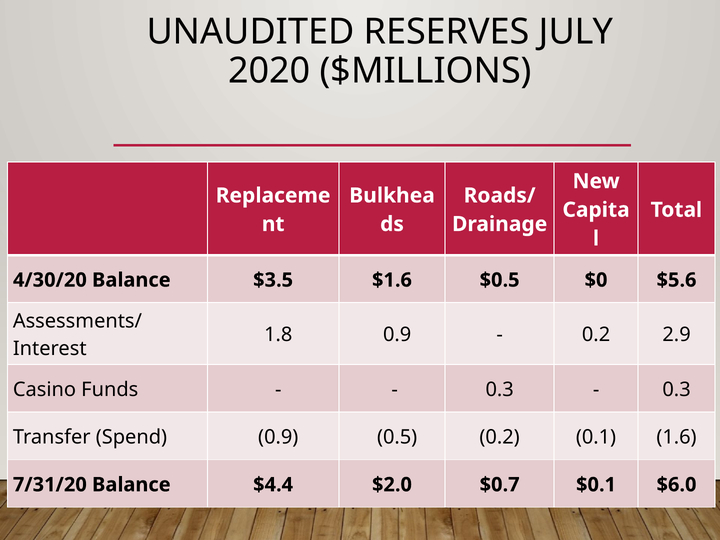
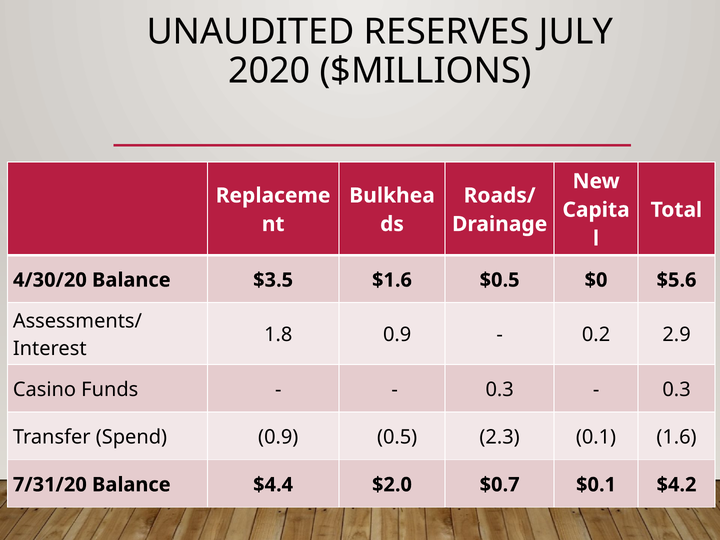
0.5 0.2: 0.2 -> 2.3 (500, 437)
$6.0: $6.0 -> $4.2 (677, 485)
